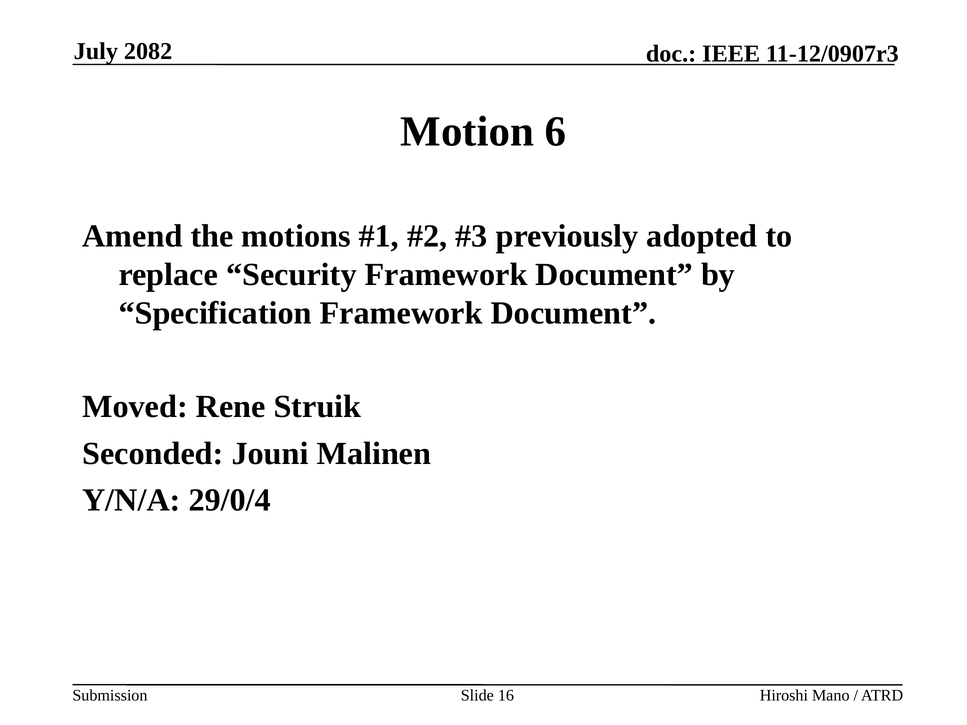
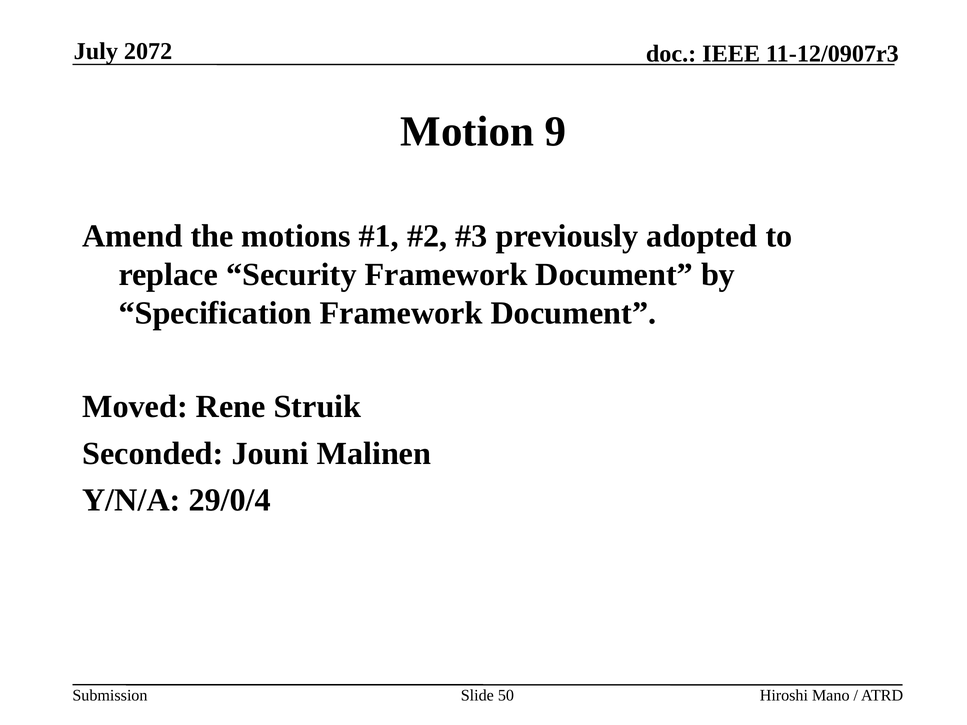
2082: 2082 -> 2072 (148, 51)
6: 6 -> 9 (556, 132)
16: 16 -> 50 (506, 696)
